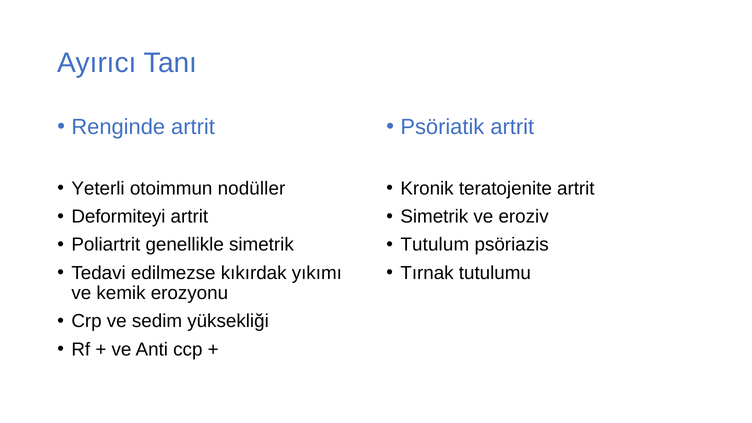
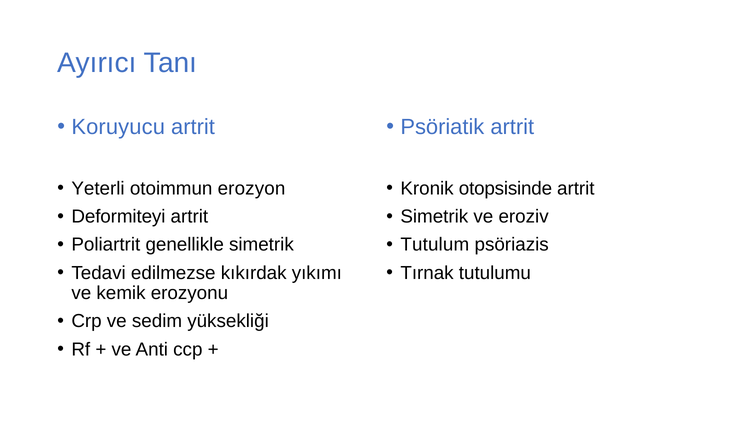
Renginde: Renginde -> Koruyucu (118, 127)
nodüller: nodüller -> erozyon (251, 188)
teratojenite: teratojenite -> otopsisinde (505, 188)
